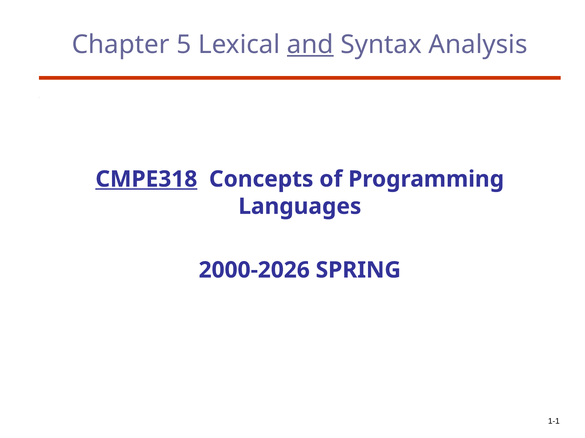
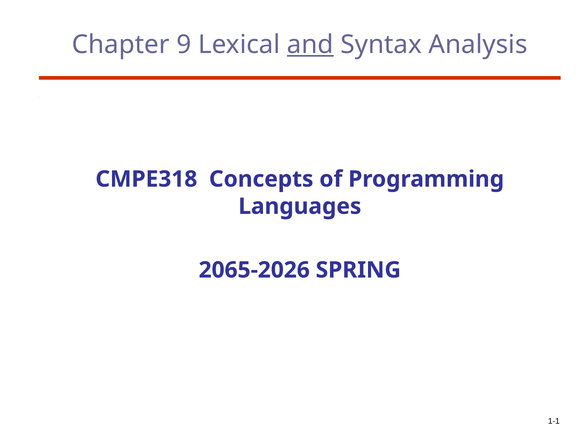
5: 5 -> 9 (184, 45)
CMPE318 underline: present -> none (146, 179)
2000-2026: 2000-2026 -> 2065-2026 (254, 270)
